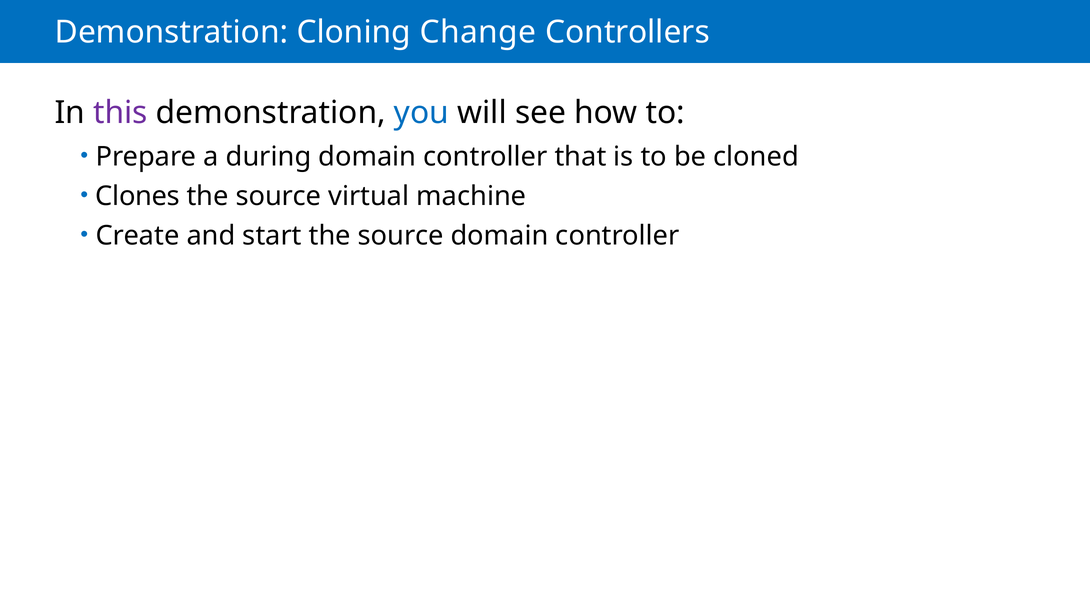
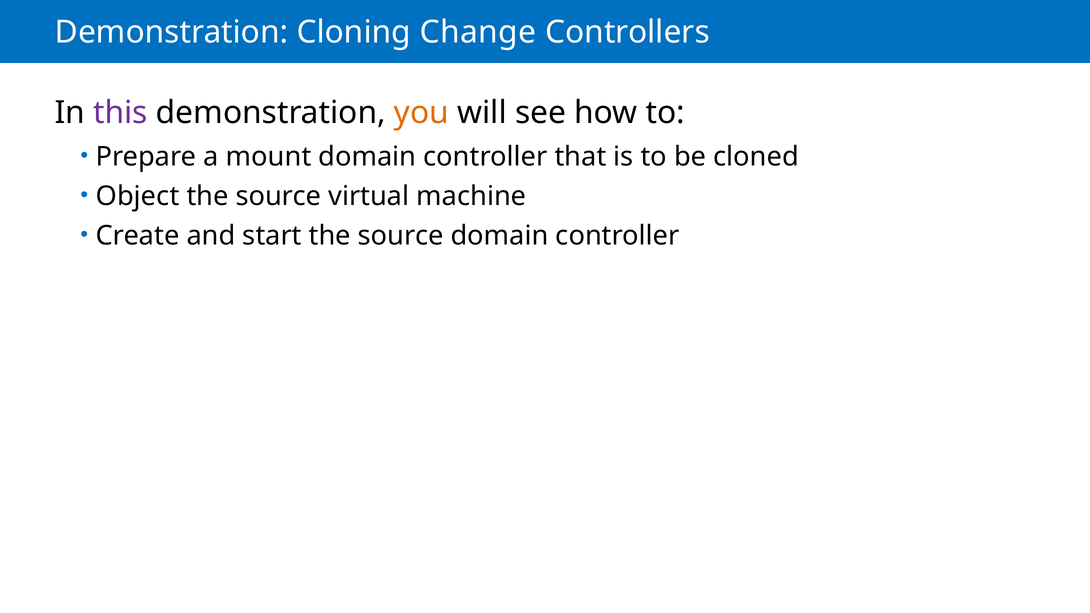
you colour: blue -> orange (422, 113)
during: during -> mount (269, 157)
Clones: Clones -> Object (138, 196)
